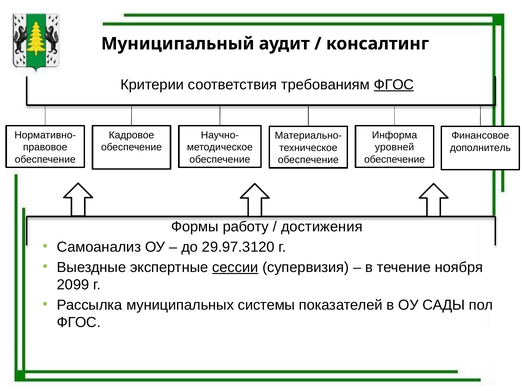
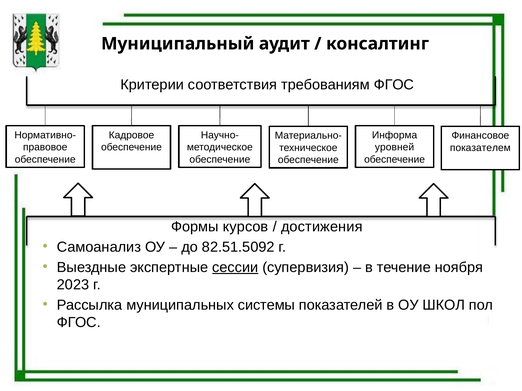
ФГОС underline: present -> none (394, 85)
дополнитель: дополнитель -> показателем (480, 148)
работу: работу -> курсов (246, 227)
29.97.3120: 29.97.3120 -> 82.51.5092 (238, 247)
2099: 2099 -> 2023 (73, 285)
САДЫ: САДЫ -> ШКОЛ (444, 305)
